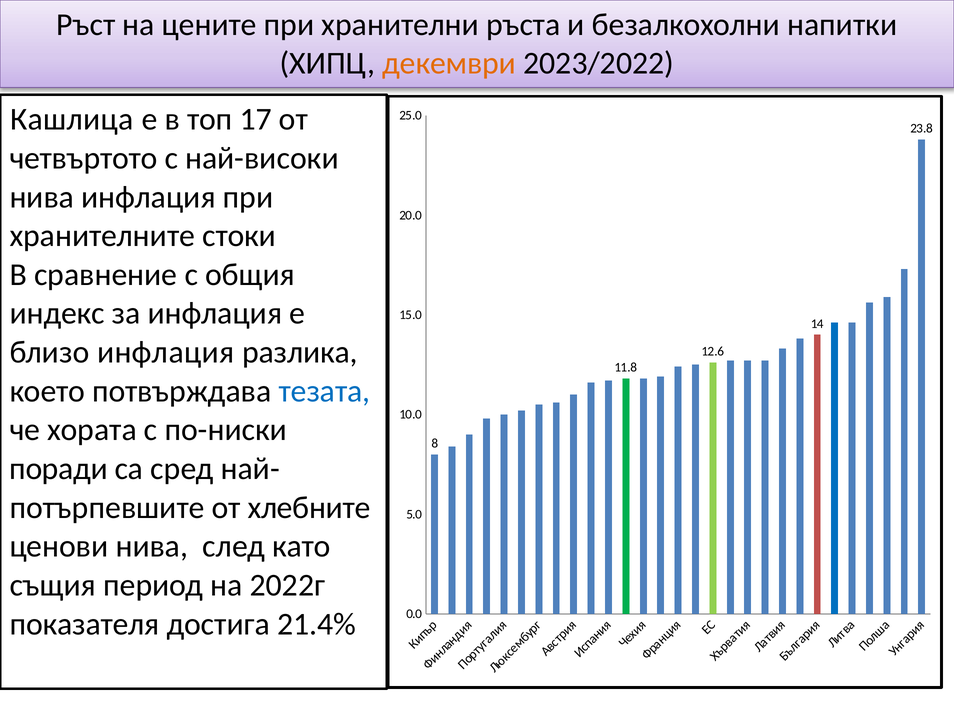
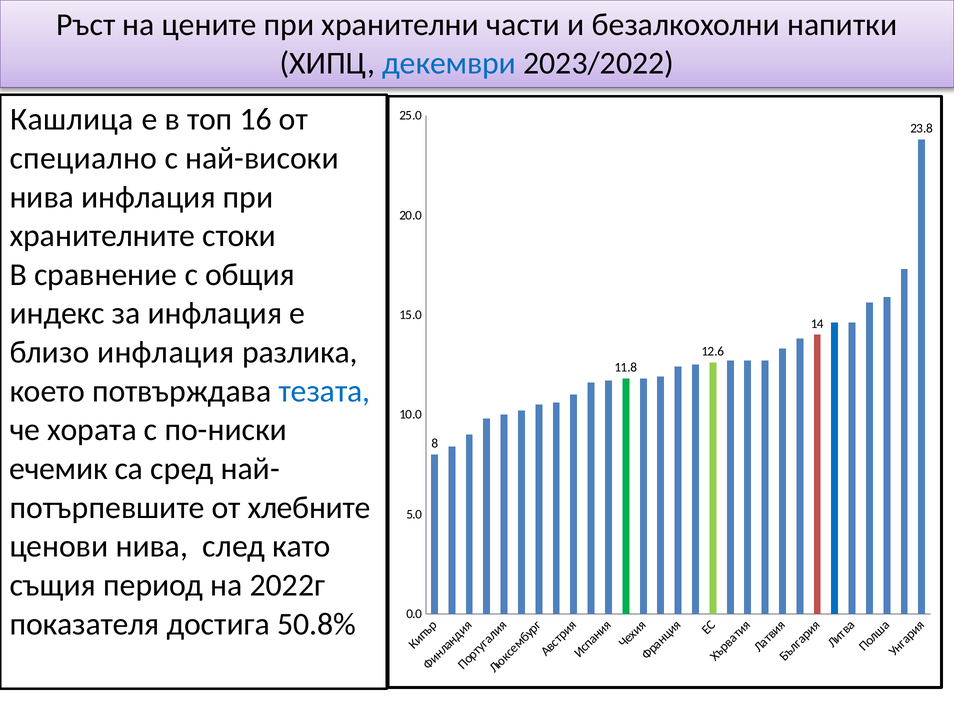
ръста: ръста -> части (523, 25)
декември colour: orange -> blue (449, 63)
17: 17 -> 16 (256, 119)
четвъртото: четвъртото -> специално (83, 158)
поради: поради -> ечемик (59, 468)
21.4%: 21.4% -> 50.8% (317, 624)
